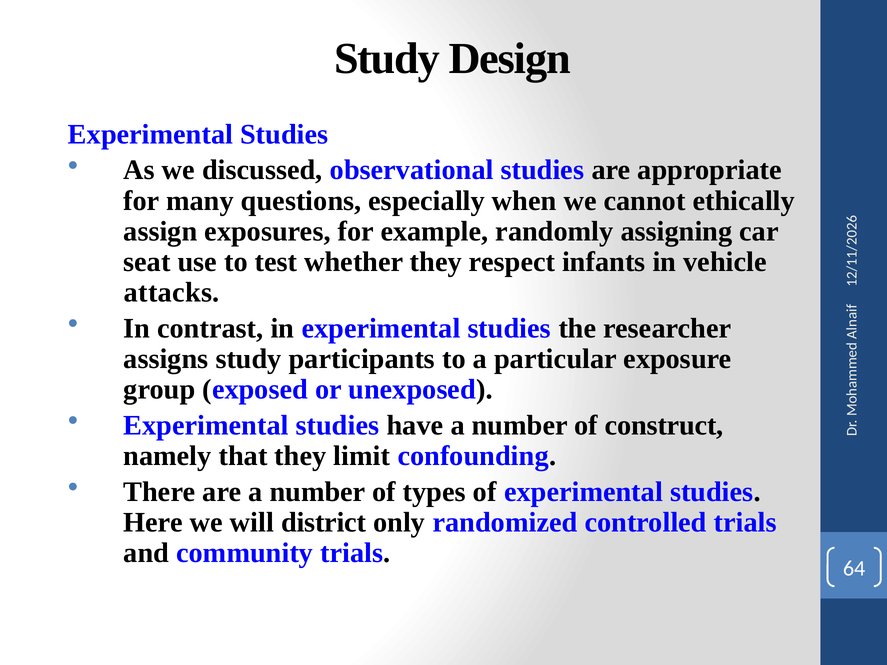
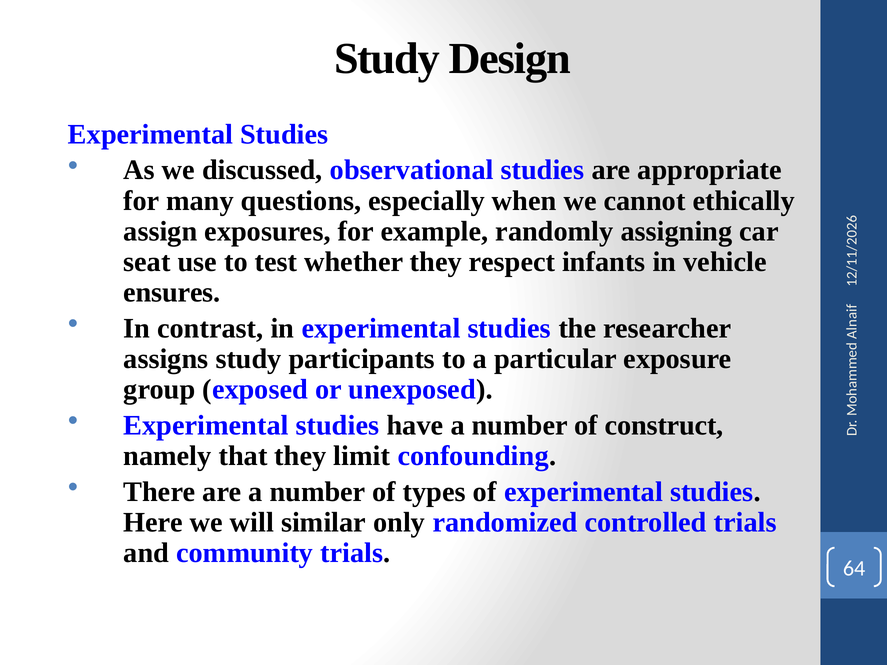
attacks: attacks -> ensures (172, 293)
district: district -> similar (324, 523)
